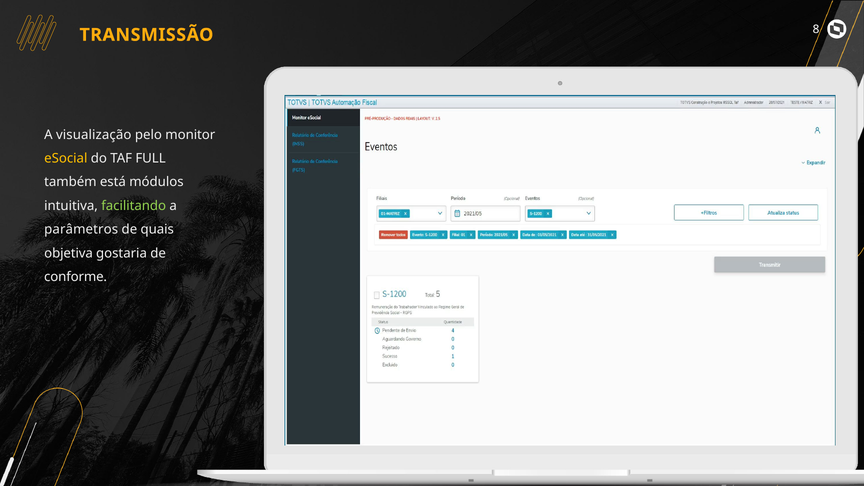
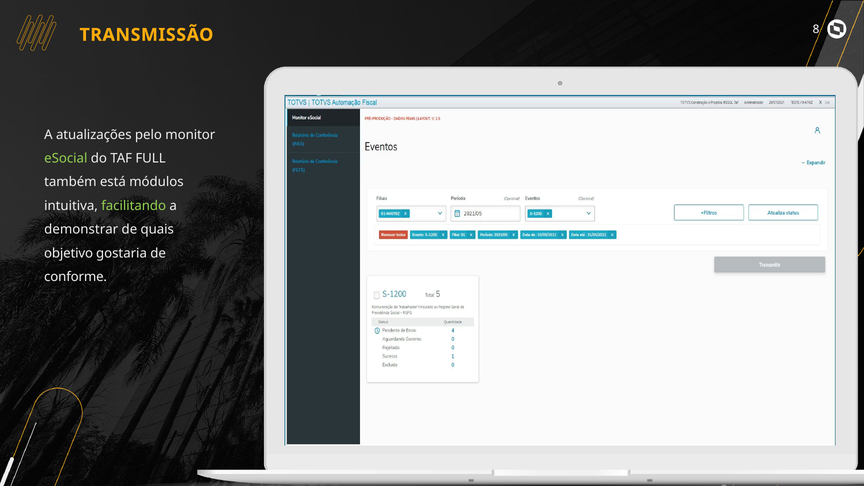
visualização: visualização -> atualizações (94, 135)
eSocial colour: yellow -> light green (66, 158)
parâmetros: parâmetros -> demonstrar (81, 230)
objetiva: objetiva -> objetivo (69, 253)
